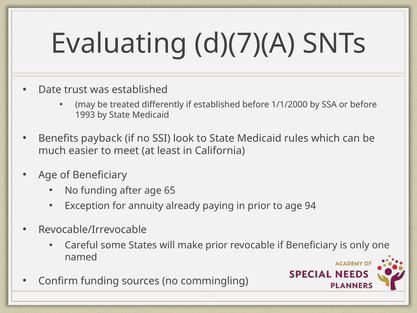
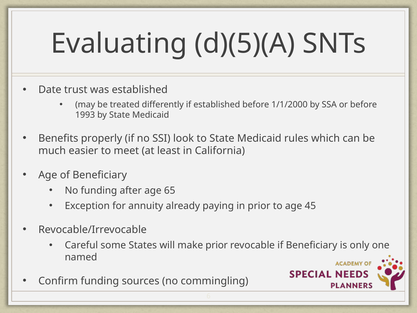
d)(7)(A: d)(7)(A -> d)(5)(A (245, 44)
payback: payback -> properly (102, 138)
94: 94 -> 45 (310, 206)
